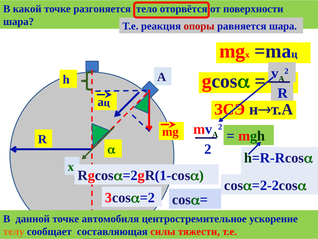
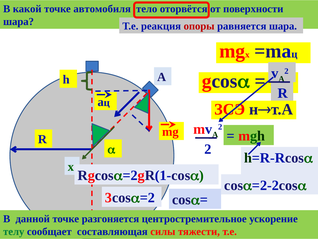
разгоняется: разгоняется -> автомобиля (102, 9)
автомобиля: автомобиля -> разгоняется (110, 218)
телу colour: orange -> green (14, 231)
